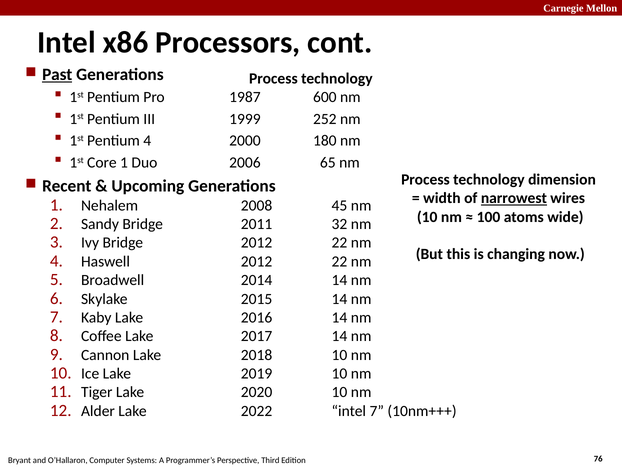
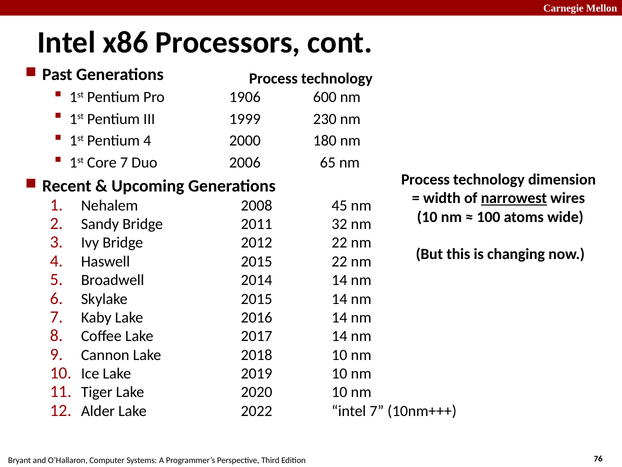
Past underline: present -> none (57, 74)
1987: 1987 -> 1906 (245, 97)
252: 252 -> 230 (325, 119)
Core 1: 1 -> 7 (124, 162)
Haswell 2012: 2012 -> 2015 (257, 261)
